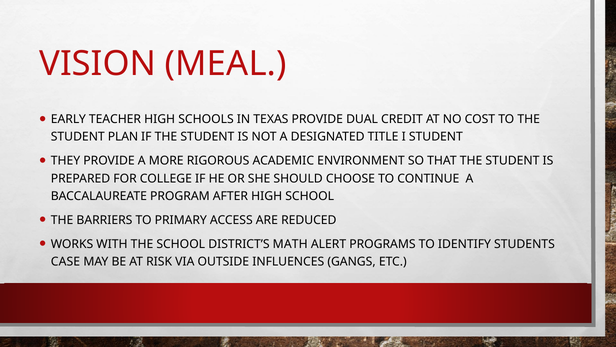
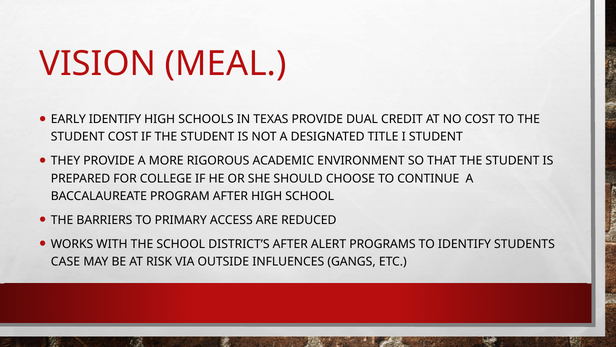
EARLY TEACHER: TEACHER -> IDENTIFY (115, 119)
STUDENT PLAN: PLAN -> COST (123, 137)
DISTRICT’S MATH: MATH -> AFTER (290, 244)
